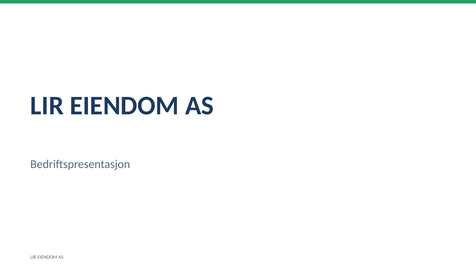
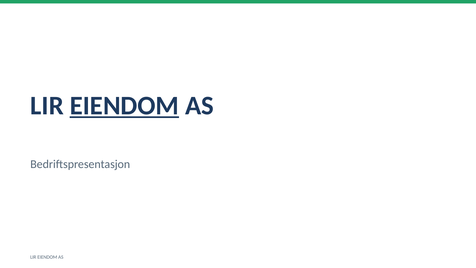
EIENDOM underline: none -> present (124, 106)
